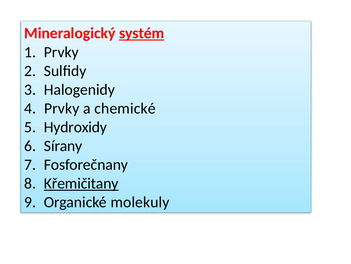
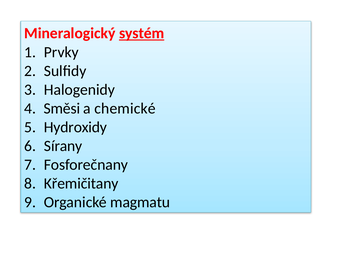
Prvky: Prvky -> Směsi (62, 108)
Křemičitany underline: present -> none (81, 183)
molekuly: molekuly -> magmatu (140, 202)
